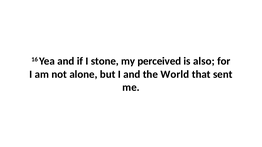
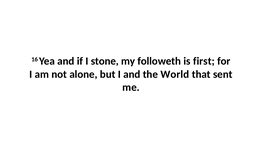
perceived: perceived -> followeth (159, 61)
also: also -> first (204, 61)
